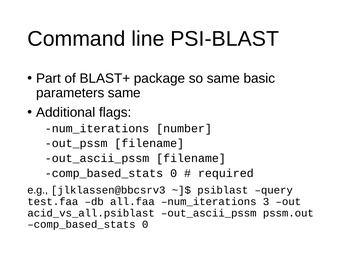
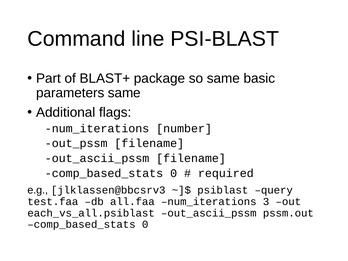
acid_vs_all.psiblast: acid_vs_all.psiblast -> each_vs_all.psiblast (91, 213)
